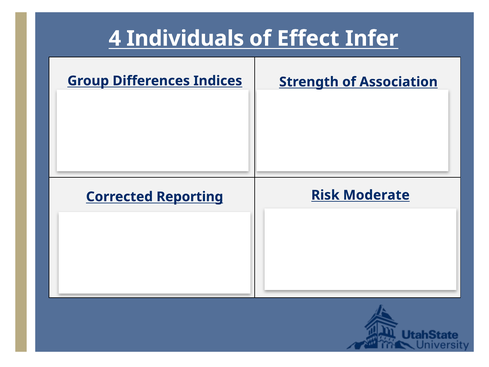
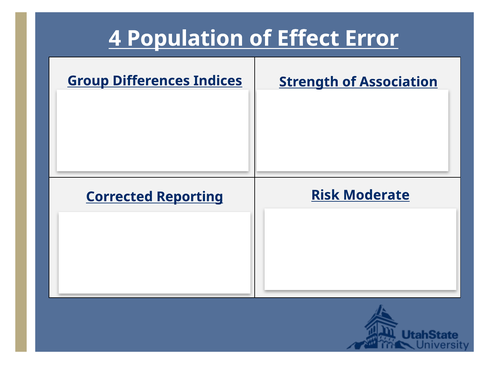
Individuals: Individuals -> Population (185, 38)
Effect Infer: Infer -> Error (372, 38)
